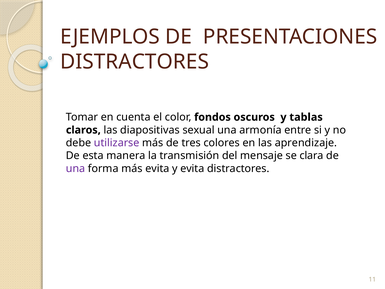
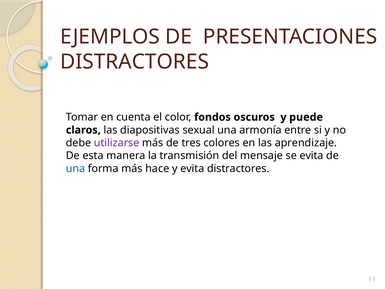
tablas: tablas -> puede (306, 117)
se clara: clara -> evita (311, 156)
una colour: purple -> blue (76, 168)
más evita: evita -> hace (157, 168)
